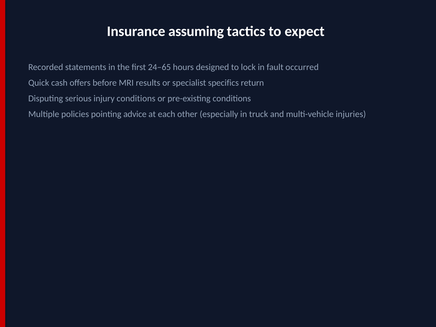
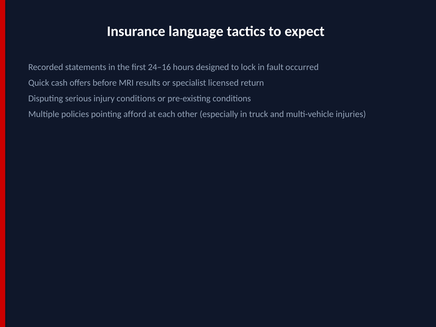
assuming: assuming -> language (196, 31)
24–65: 24–65 -> 24–16 (159, 67)
specifics: specifics -> licensed (223, 83)
advice: advice -> afford (135, 114)
